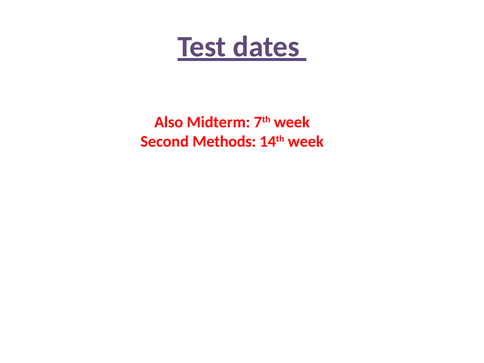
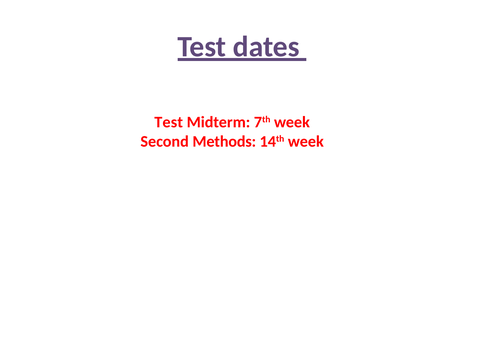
Also: Also -> Test (169, 122)
